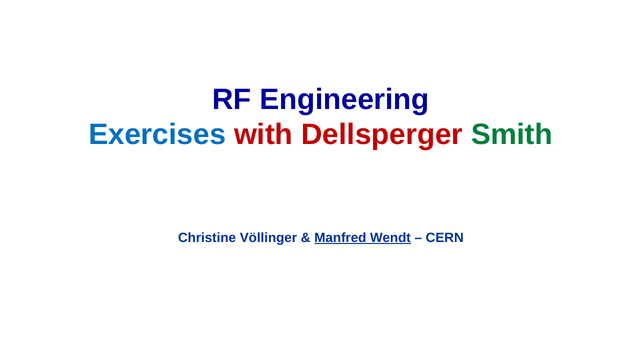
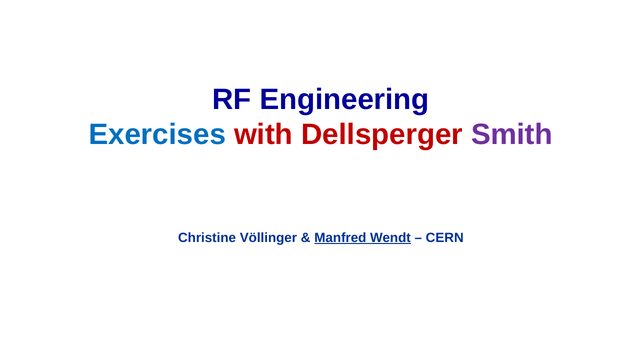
Smith colour: green -> purple (512, 135)
